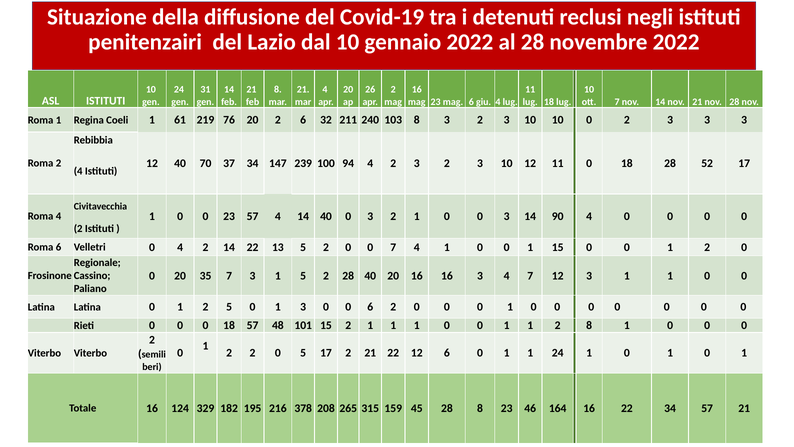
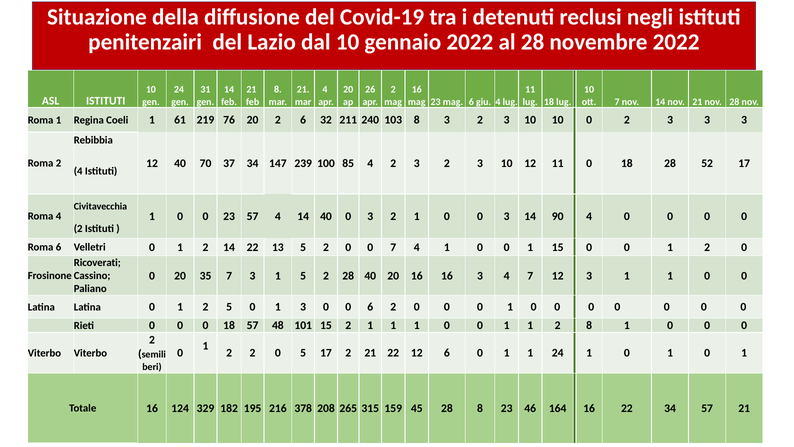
94: 94 -> 85 (348, 163)
Velletri 0 4: 4 -> 1 (180, 247)
Regionale: Regionale -> Ricoverati (97, 262)
